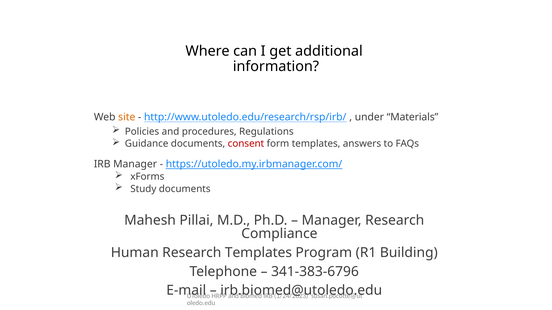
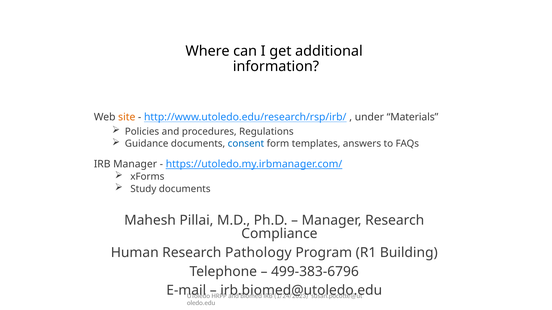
consent colour: red -> blue (246, 144)
Research Templates: Templates -> Pathology (258, 253)
341-383-6796: 341-383-6796 -> 499-383-6796 (315, 272)
